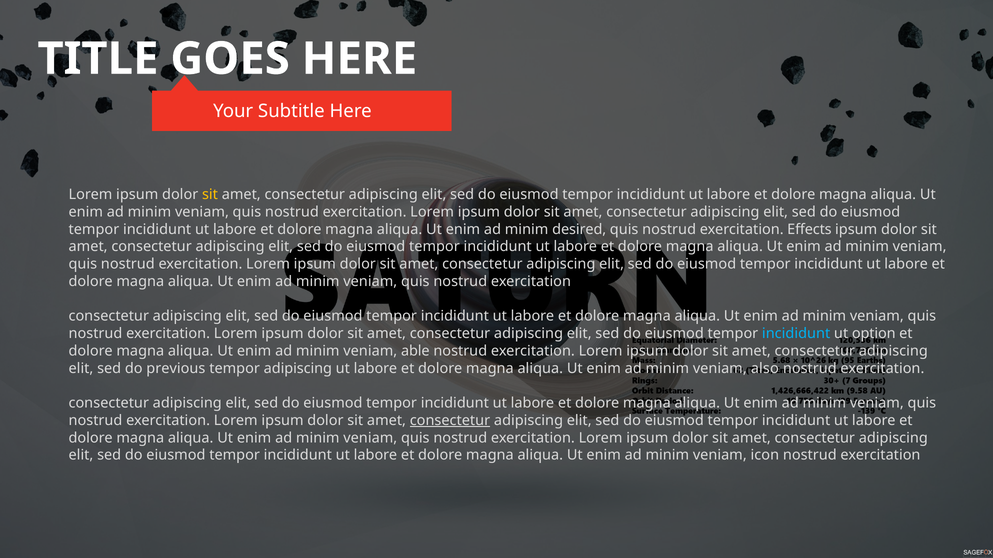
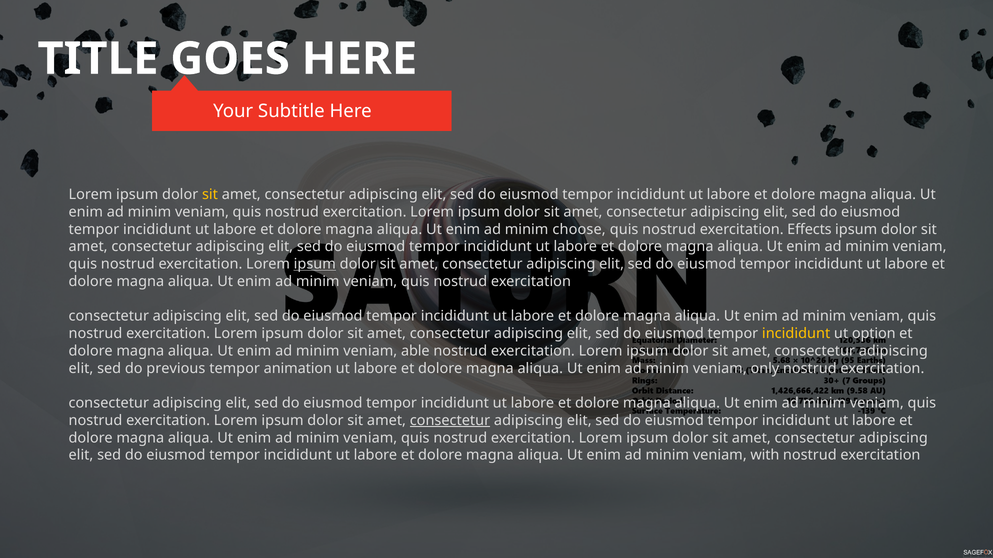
desired: desired -> choose (579, 230)
ipsum underline: none -> present (315, 264)
incididunt colour: light blue -> yellow (796, 334)
tempor adipiscing: adipiscing -> animation (298, 369)
also: also -> only (765, 369)
icon: icon -> with (765, 456)
